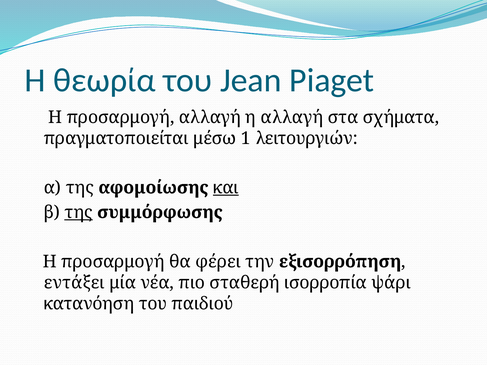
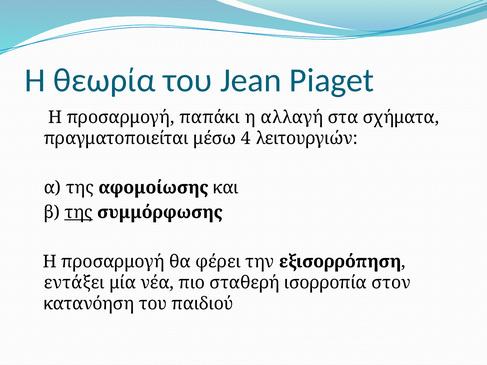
προσαρμογή αλλαγή: αλλαγή -> παπάκι (210, 117)
1: 1 -> 4 (246, 138)
και underline: present -> none (226, 188)
ψάρι: ψάρι -> στον (391, 283)
